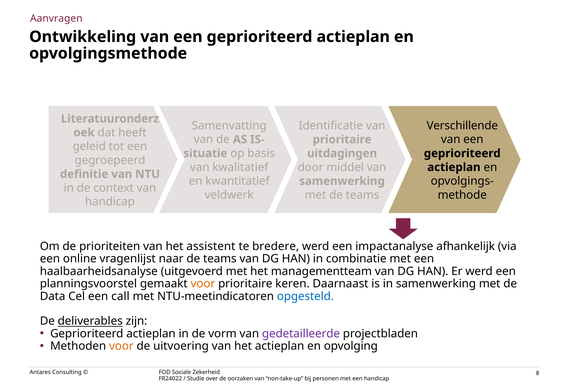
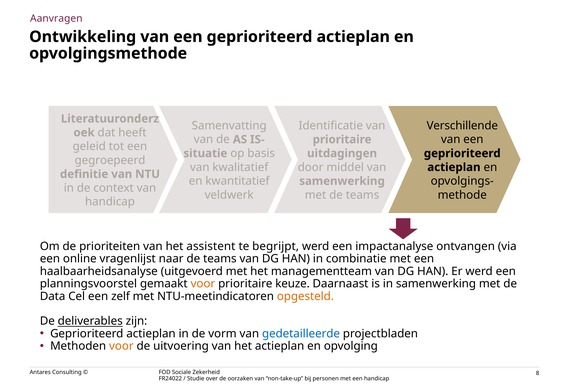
bredere: bredere -> begrijpt (276, 247)
afhankelijk: afhankelijk -> ontvangen (466, 247)
keren: keren -> keuze (293, 284)
call: call -> zelf (121, 297)
opgesteld colour: blue -> orange (305, 297)
gedetailleerde colour: purple -> blue (301, 334)
